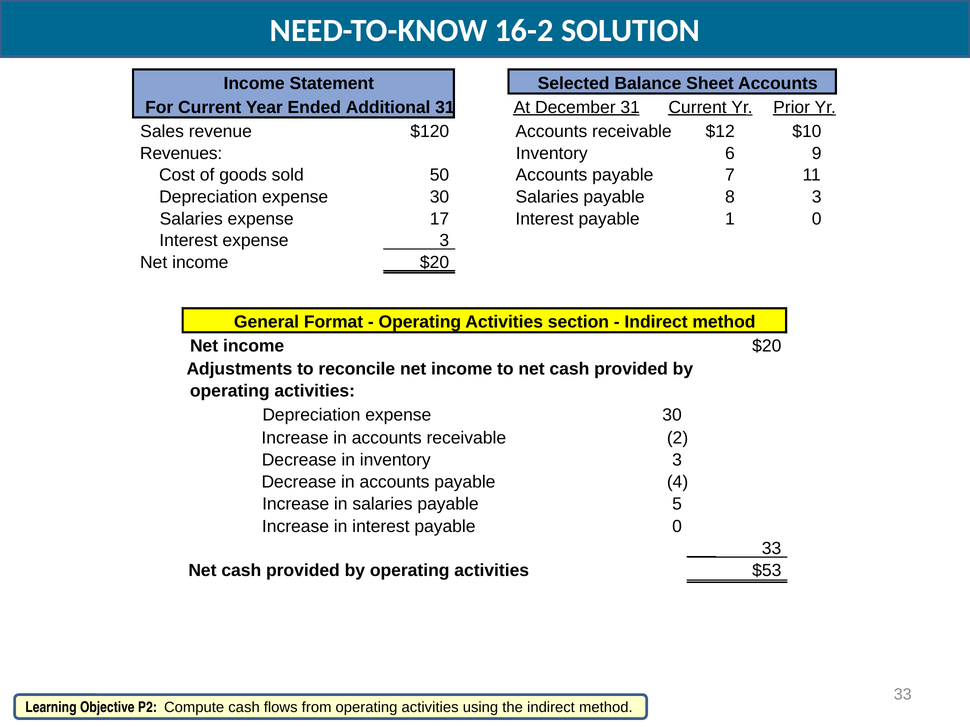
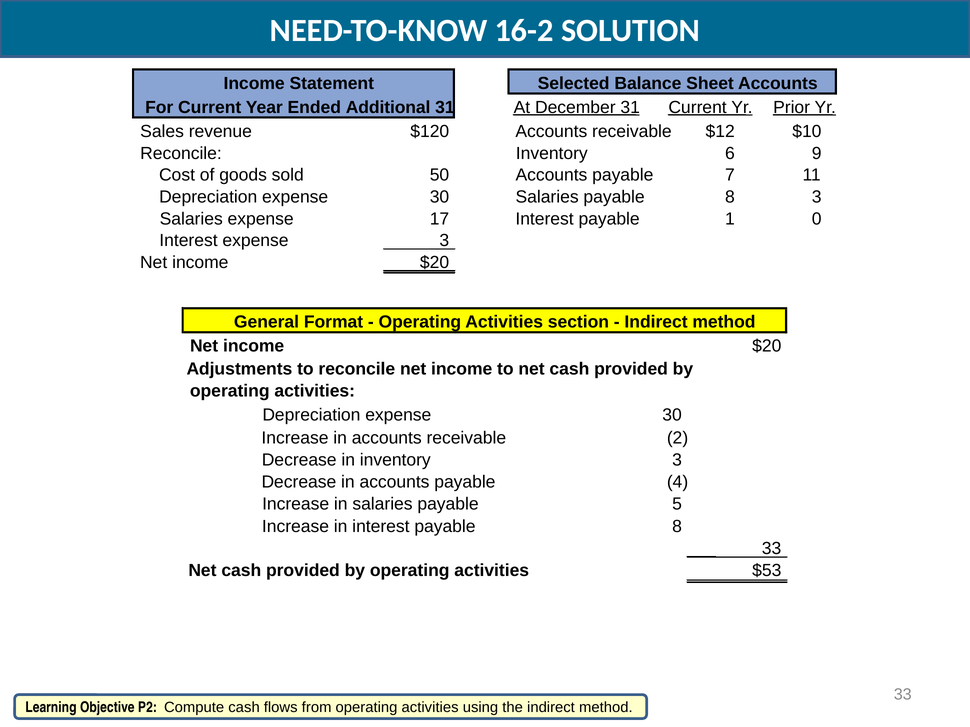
Revenues: Revenues -> Reconcile (181, 153)
interest payable 0: 0 -> 8 (677, 527)
